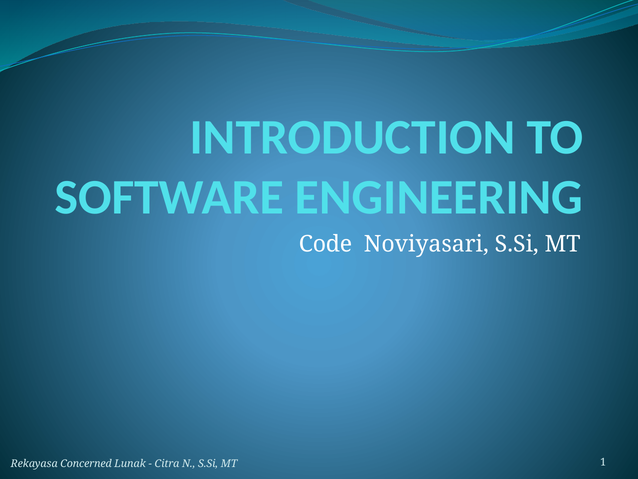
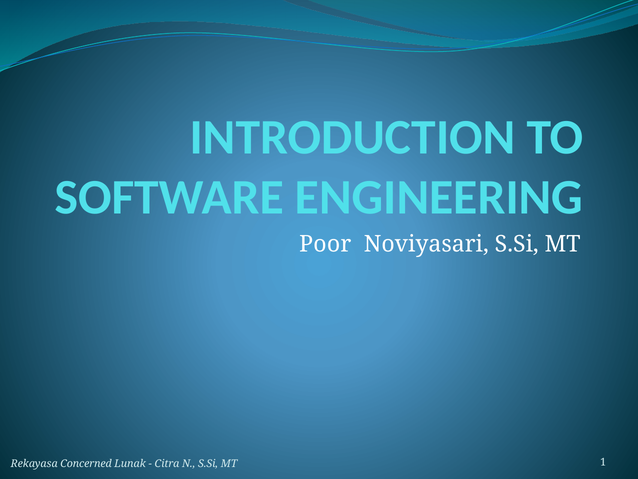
Code: Code -> Poor (325, 244)
